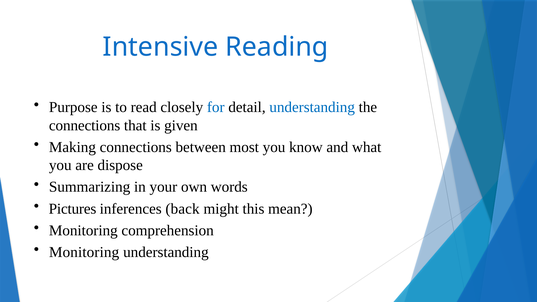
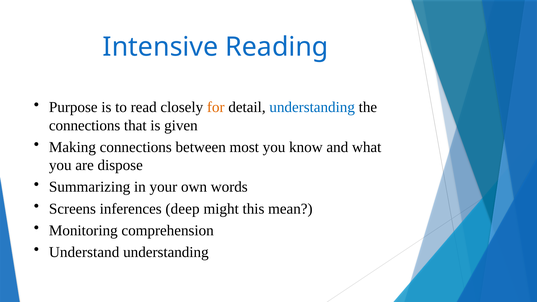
for colour: blue -> orange (216, 107)
Pictures: Pictures -> Screens (72, 209)
back: back -> deep (183, 209)
Monitoring: Monitoring -> Understand (84, 252)
